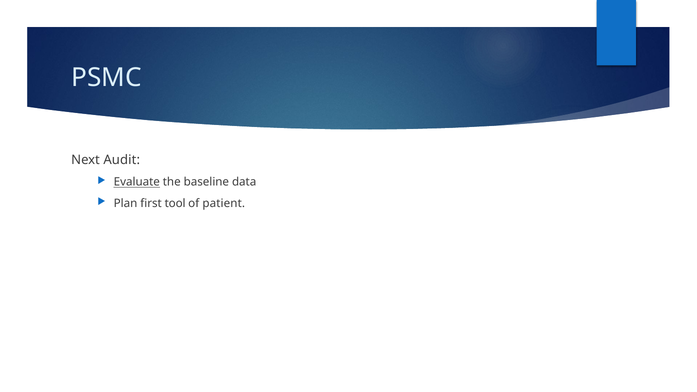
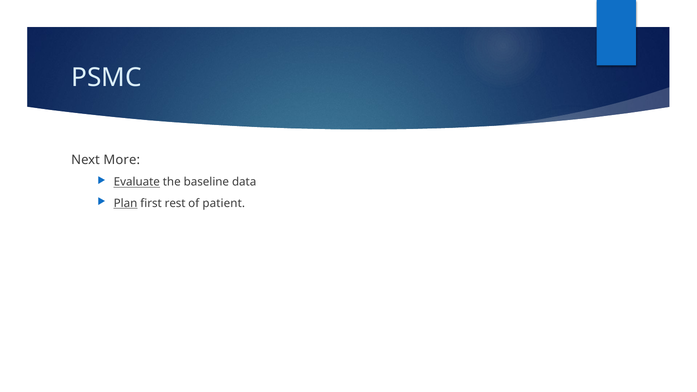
Audit: Audit -> More (122, 160)
Plan underline: none -> present (126, 203)
tool: tool -> rest (175, 203)
